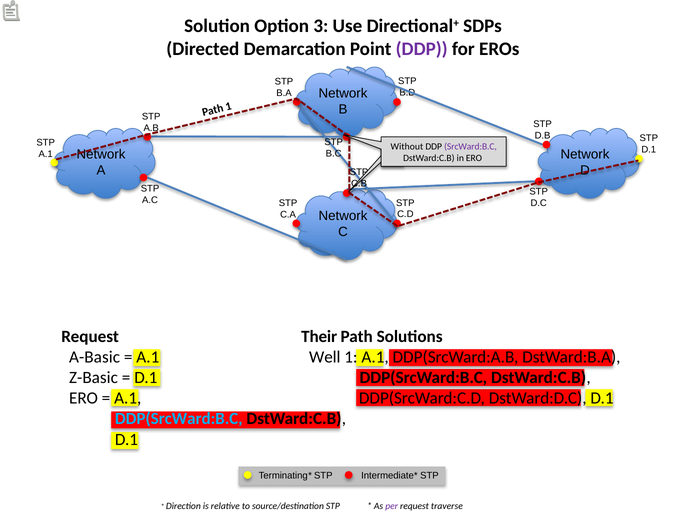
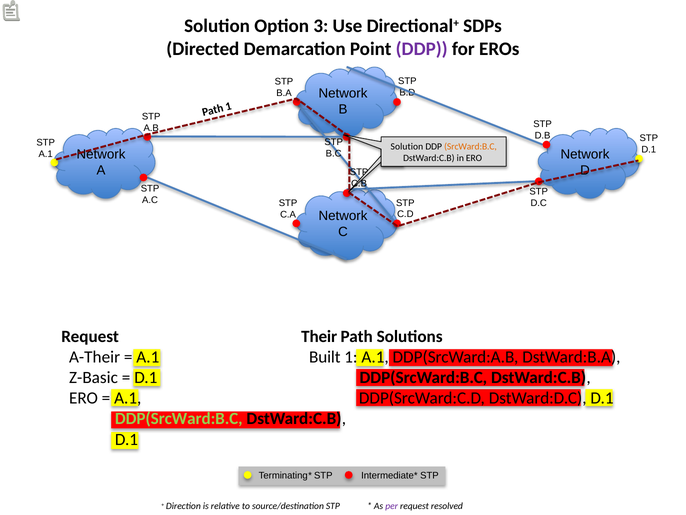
Without: Without -> Solution (407, 146)
SrcWard:B.C colour: purple -> orange (470, 146)
A-Basic: A-Basic -> A-Their (95, 357)
Well: Well -> Built (325, 357)
DDP(SrcWard:B.C colour: light blue -> light green (179, 418)
traverse: traverse -> resolved (447, 506)
